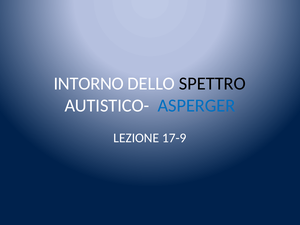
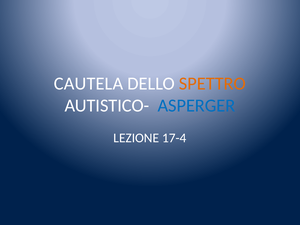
INTORNO: INTORNO -> CAUTELA (89, 84)
SPETTRO colour: black -> orange (212, 84)
17-9: 17-9 -> 17-4 (174, 138)
